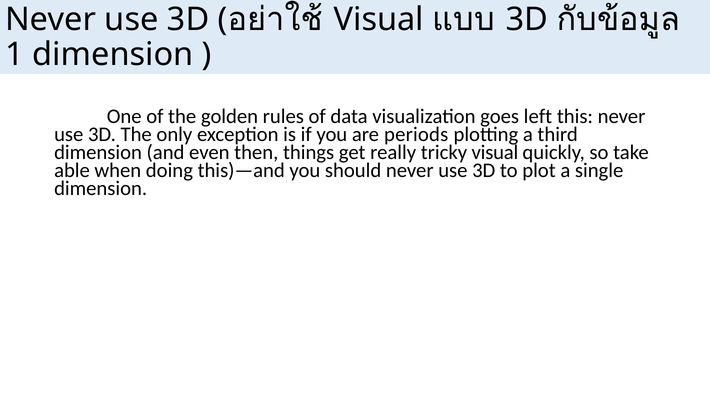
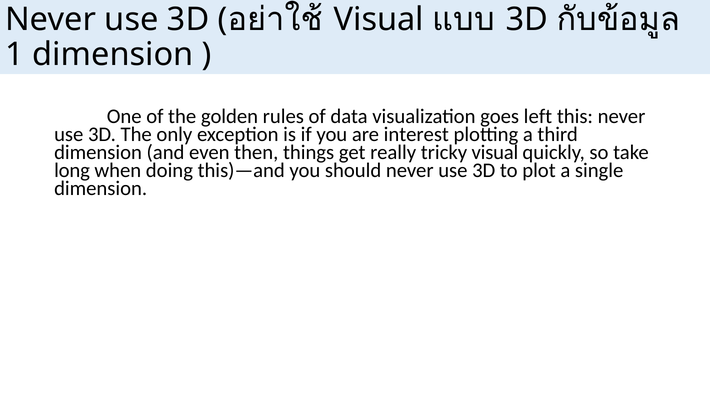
periods: periods -> interest (416, 134)
able: able -> long (72, 170)
